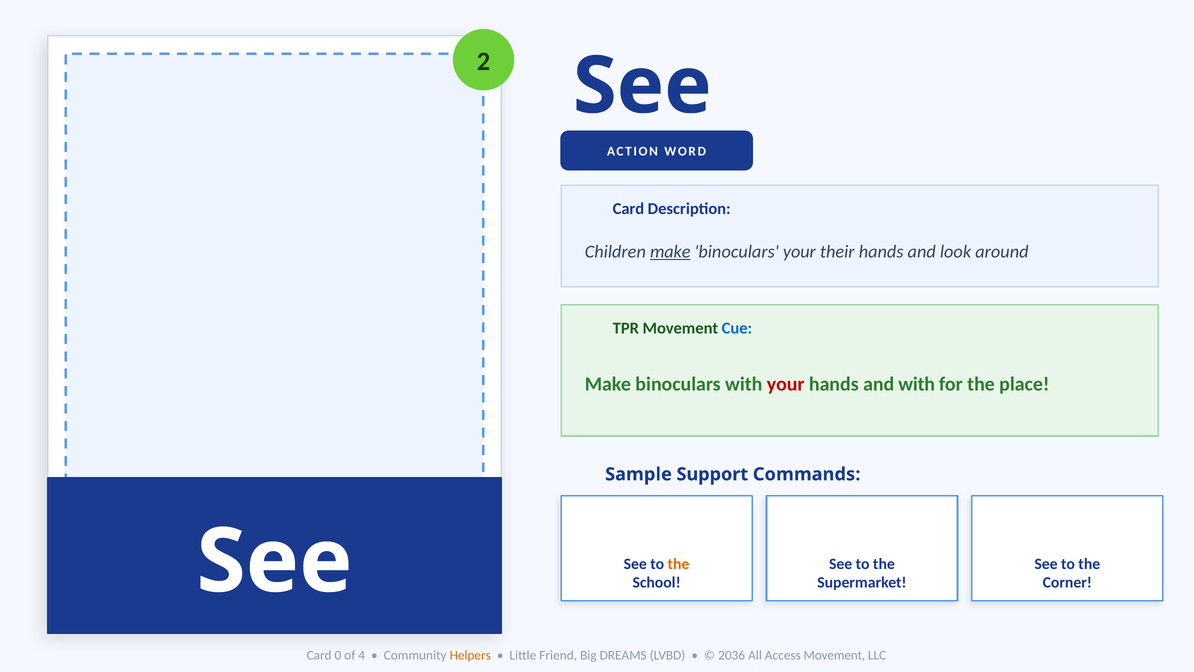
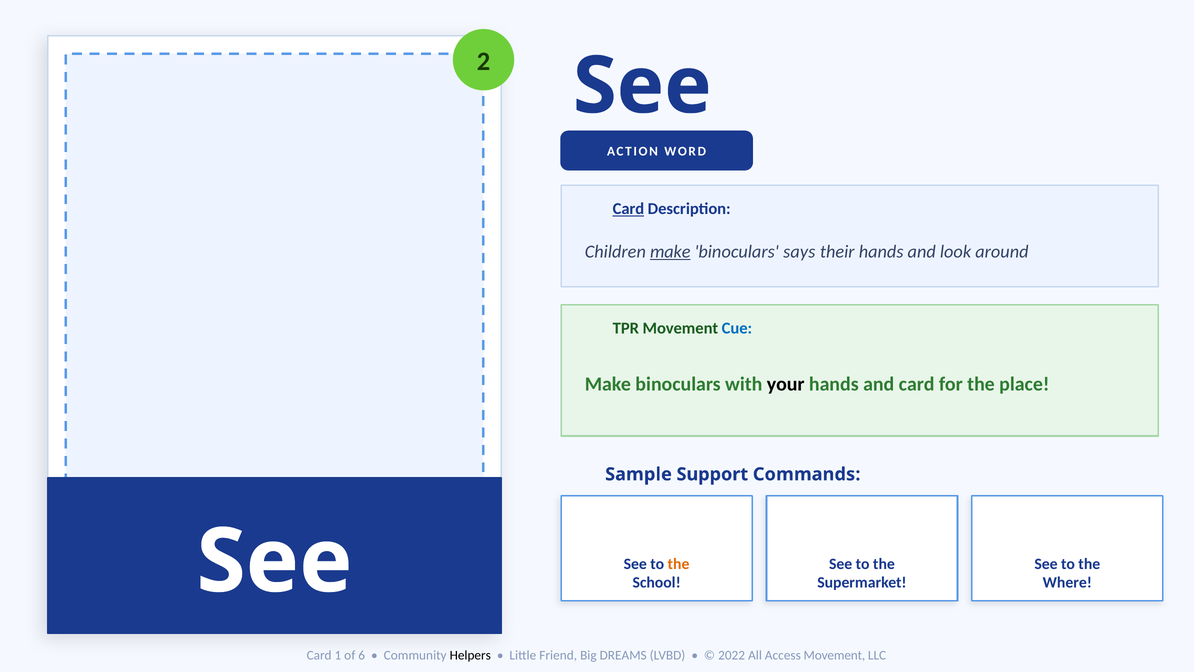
Card underline: none -> present (628, 209)
binoculars your: your -> says (799, 251)
your colour: red -> black (786, 384)
and with: with -> card (917, 384)
Corner: Corner -> Where (1067, 582)
0: 0 -> 1 (338, 655)
4: 4 -> 6 (362, 655)
Helpers colour: orange -> black (470, 655)
2036: 2036 -> 2022 (732, 655)
